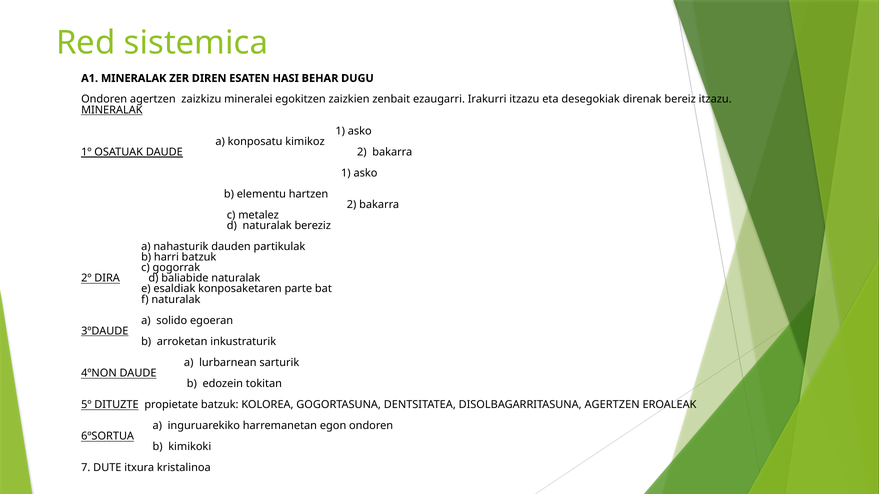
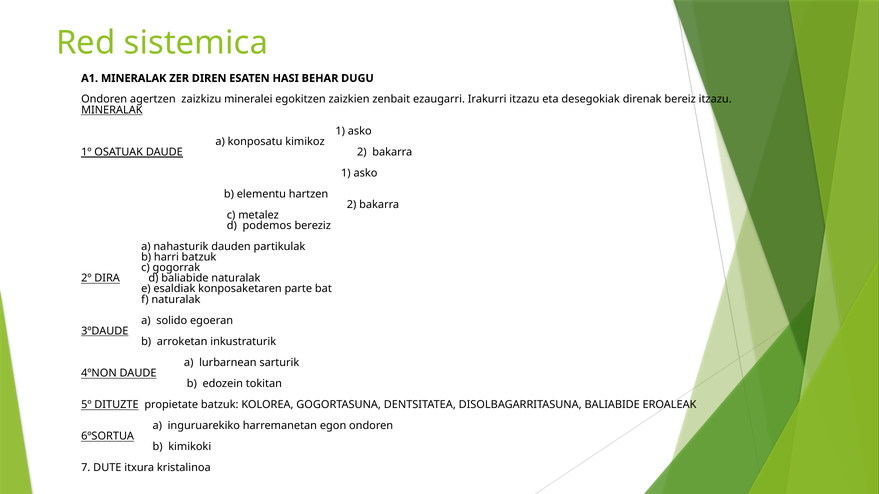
d naturalak: naturalak -> podemos (267, 226)
DISOLBAGARRITASUNA AGERTZEN: AGERTZEN -> BALIABIDE (612, 405)
